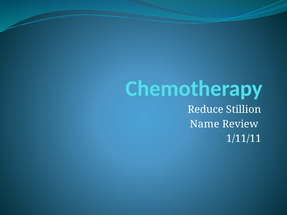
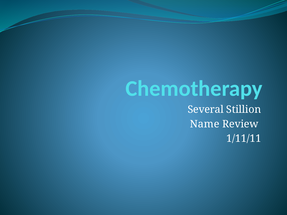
Reduce: Reduce -> Several (206, 110)
